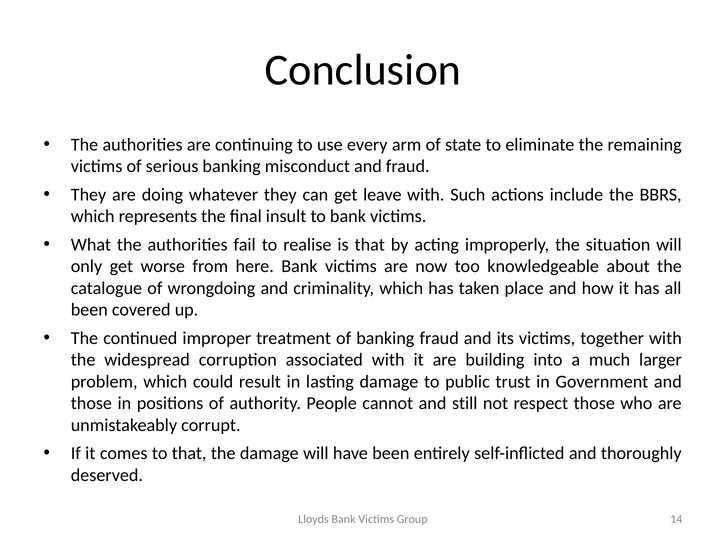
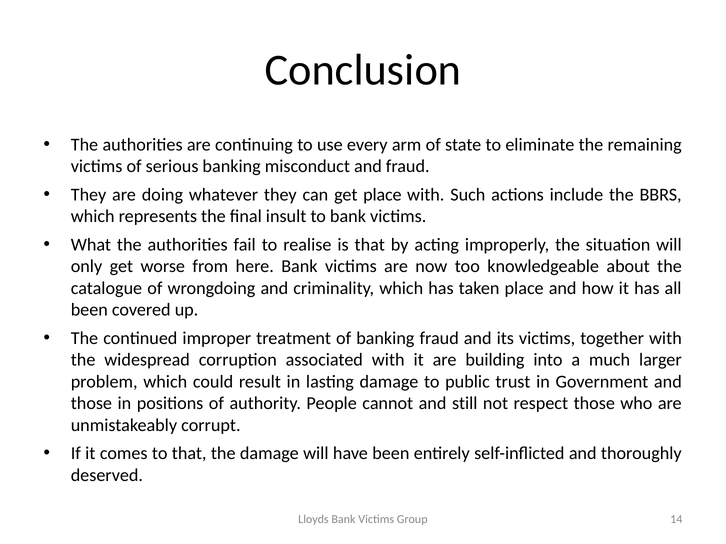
get leave: leave -> place (382, 195)
